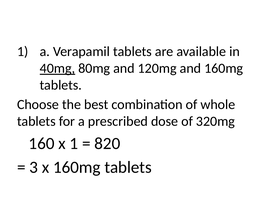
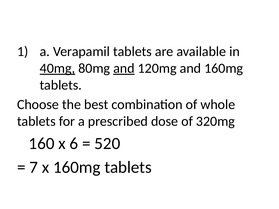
and underline: none -> present (124, 68)
x 1: 1 -> 6 (74, 144)
820: 820 -> 520 (107, 144)
3: 3 -> 7 (34, 167)
